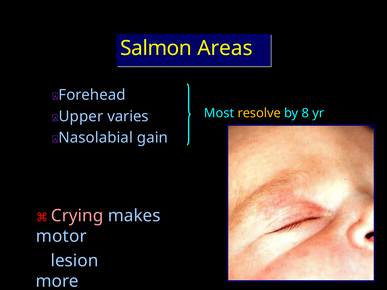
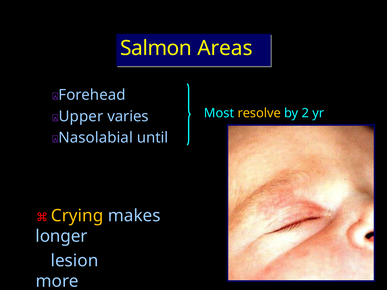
8: 8 -> 2 (305, 113)
gain: gain -> until (153, 138)
Crying colour: pink -> yellow (77, 216)
motor: motor -> longer (61, 236)
